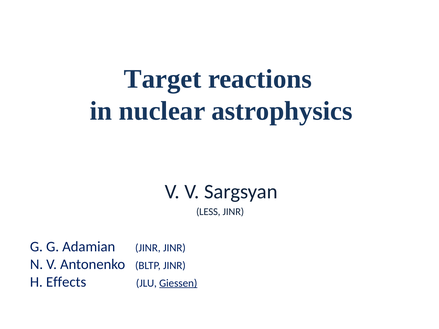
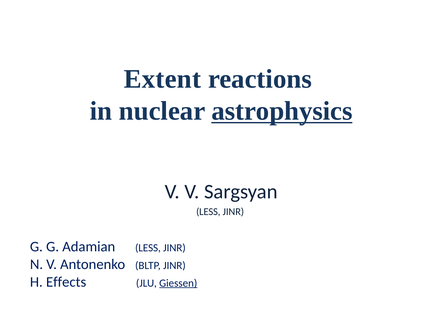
Target: Target -> Extent (162, 79)
astrophysics underline: none -> present (282, 111)
Adamian JINR: JINR -> LESS (148, 248)
